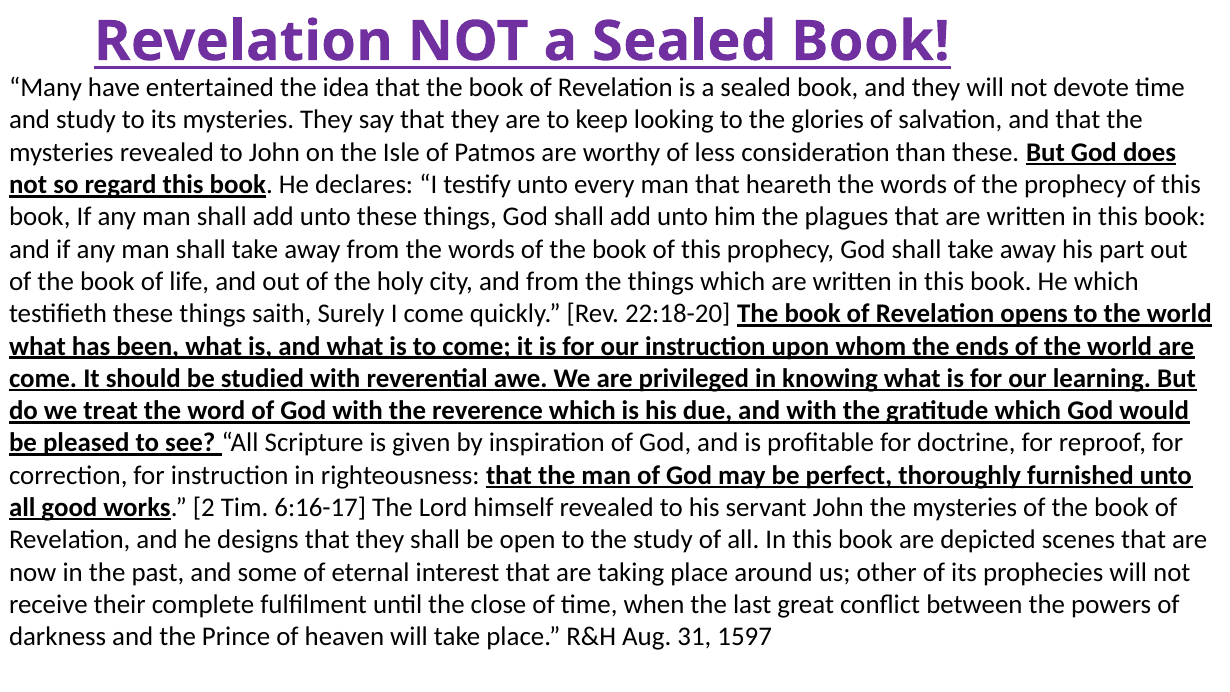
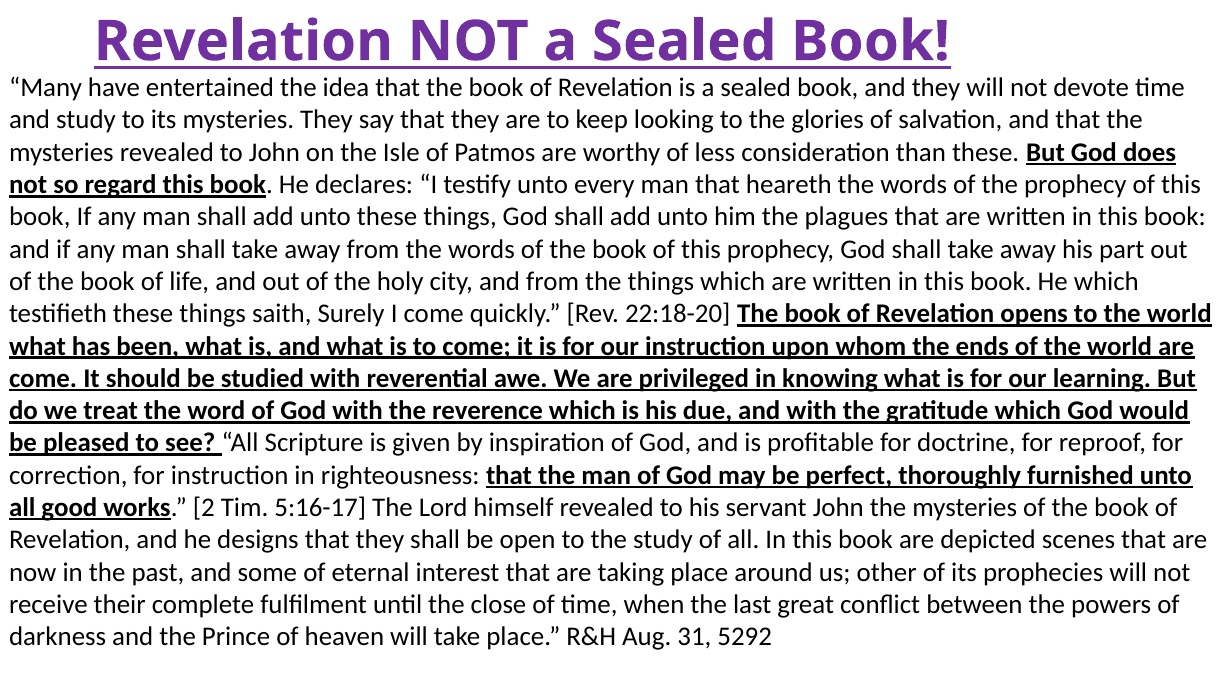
6:16-17: 6:16-17 -> 5:16-17 (320, 507)
1597: 1597 -> 5292 (745, 637)
